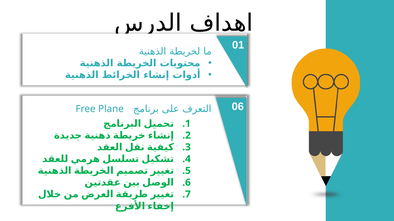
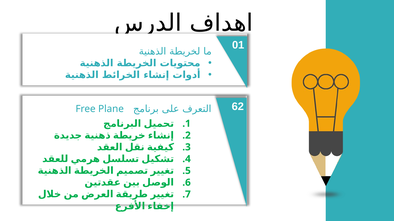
06: 06 -> 62 (238, 107)
